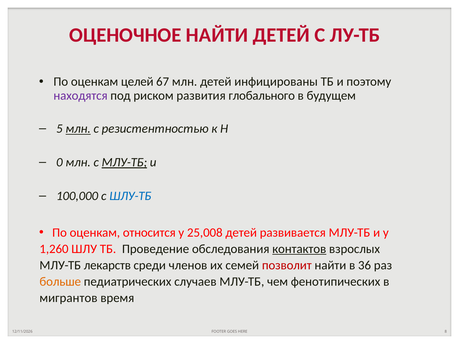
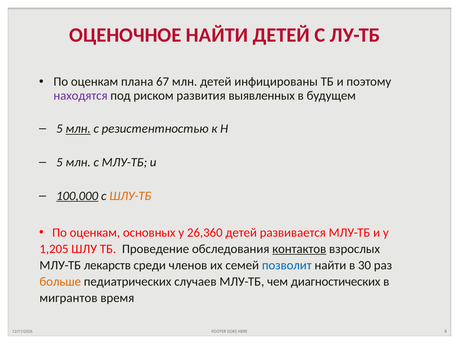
целей: целей -> плана (137, 82)
глобального: глобального -> выявленных (262, 96)
0: 0 -> 5 (59, 162)
МЛУ-ТБ underline: present -> none (124, 162)
100,000 underline: none -> present (77, 196)
ШЛУ-ТБ colour: blue -> orange (130, 196)
относится: относится -> основных (149, 233)
25,008: 25,008 -> 26,360 (205, 233)
1,260: 1,260 -> 1,205 (54, 249)
позволит colour: red -> blue (287, 265)
36: 36 -> 30 (365, 265)
фенотипических: фенотипических -> диагностических (336, 282)
